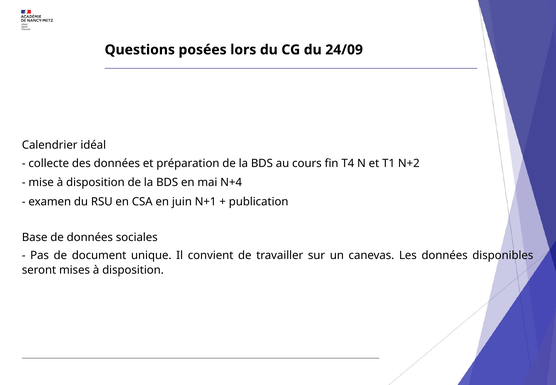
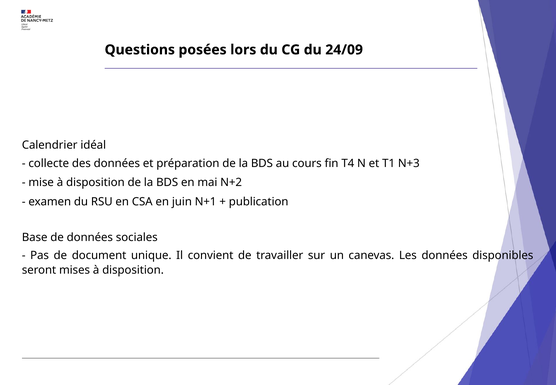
N+2: N+2 -> N+3 (409, 163)
N+4: N+4 -> N+2 (231, 182)
